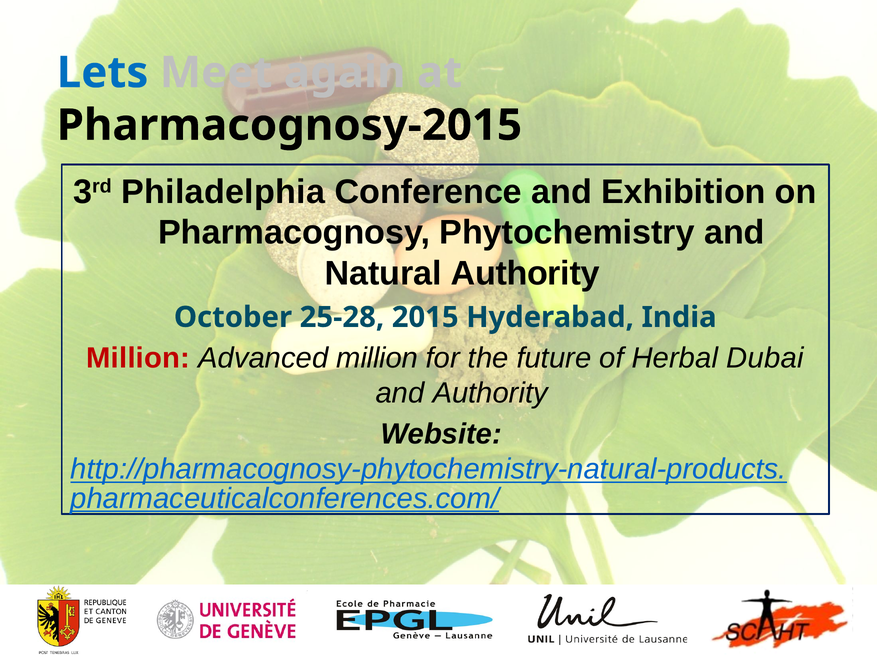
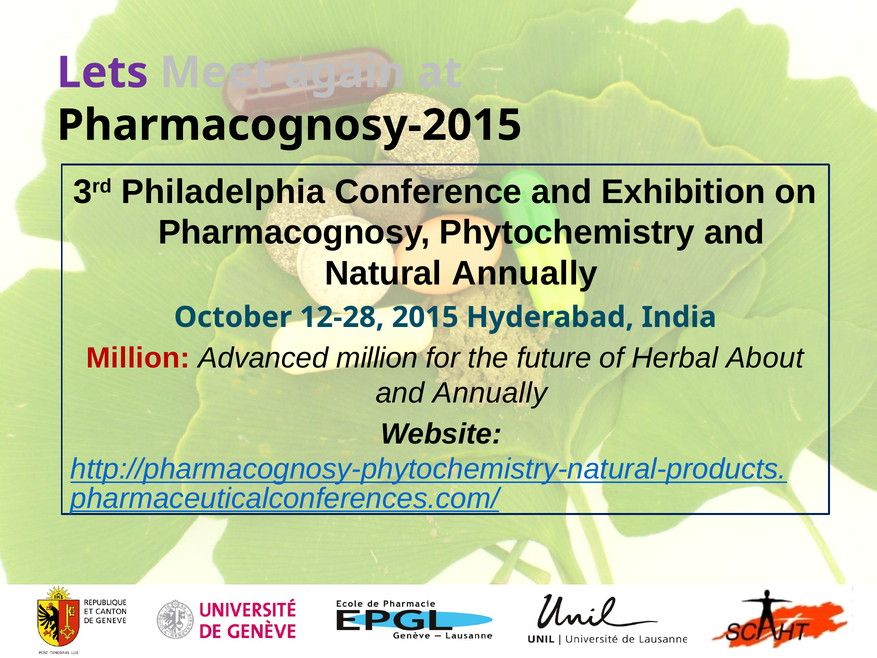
Lets colour: blue -> purple (103, 73)
Natural Authority: Authority -> Annually (525, 274)
25-28: 25-28 -> 12-28 (342, 317)
Dubai: Dubai -> About (765, 358)
and Authority: Authority -> Annually (490, 393)
